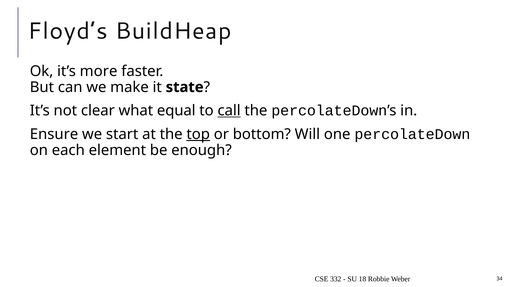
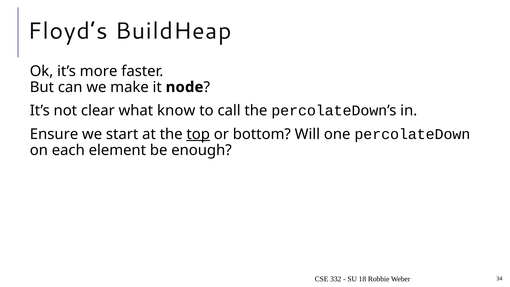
state: state -> node (185, 87)
equal: equal -> know (176, 111)
call underline: present -> none (229, 111)
